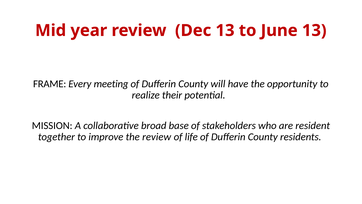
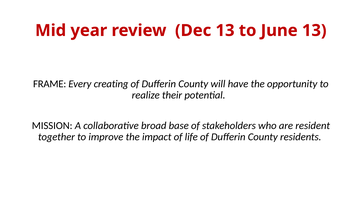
meeting: meeting -> creating (111, 84)
the review: review -> impact (157, 137)
